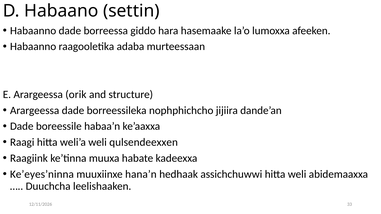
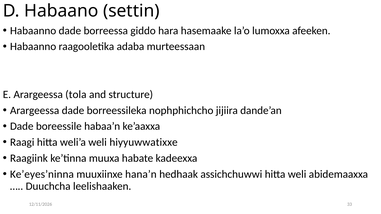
orik: orik -> tola (76, 95)
qulsendeexxen: qulsendeexxen -> hiyyuwwatixxe (144, 142)
